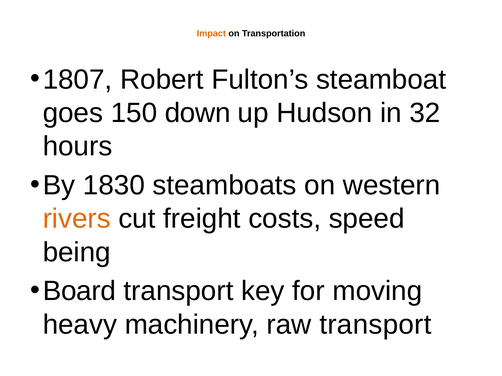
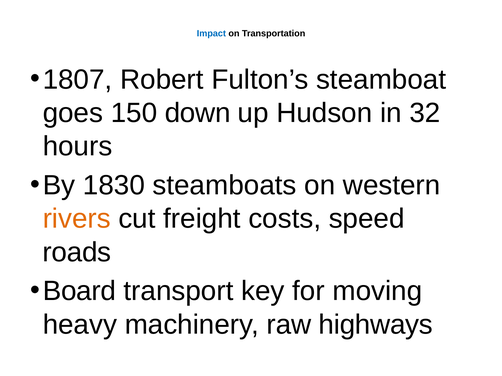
Impact colour: orange -> blue (211, 33)
being: being -> roads (77, 253)
raw transport: transport -> highways (376, 325)
